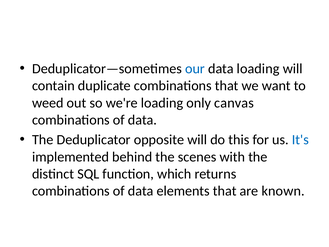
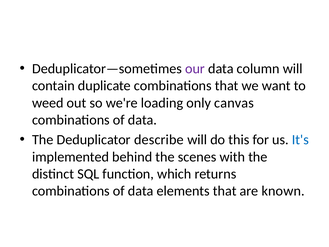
our colour: blue -> purple (195, 69)
data loading: loading -> column (258, 69)
opposite: opposite -> describe (159, 140)
